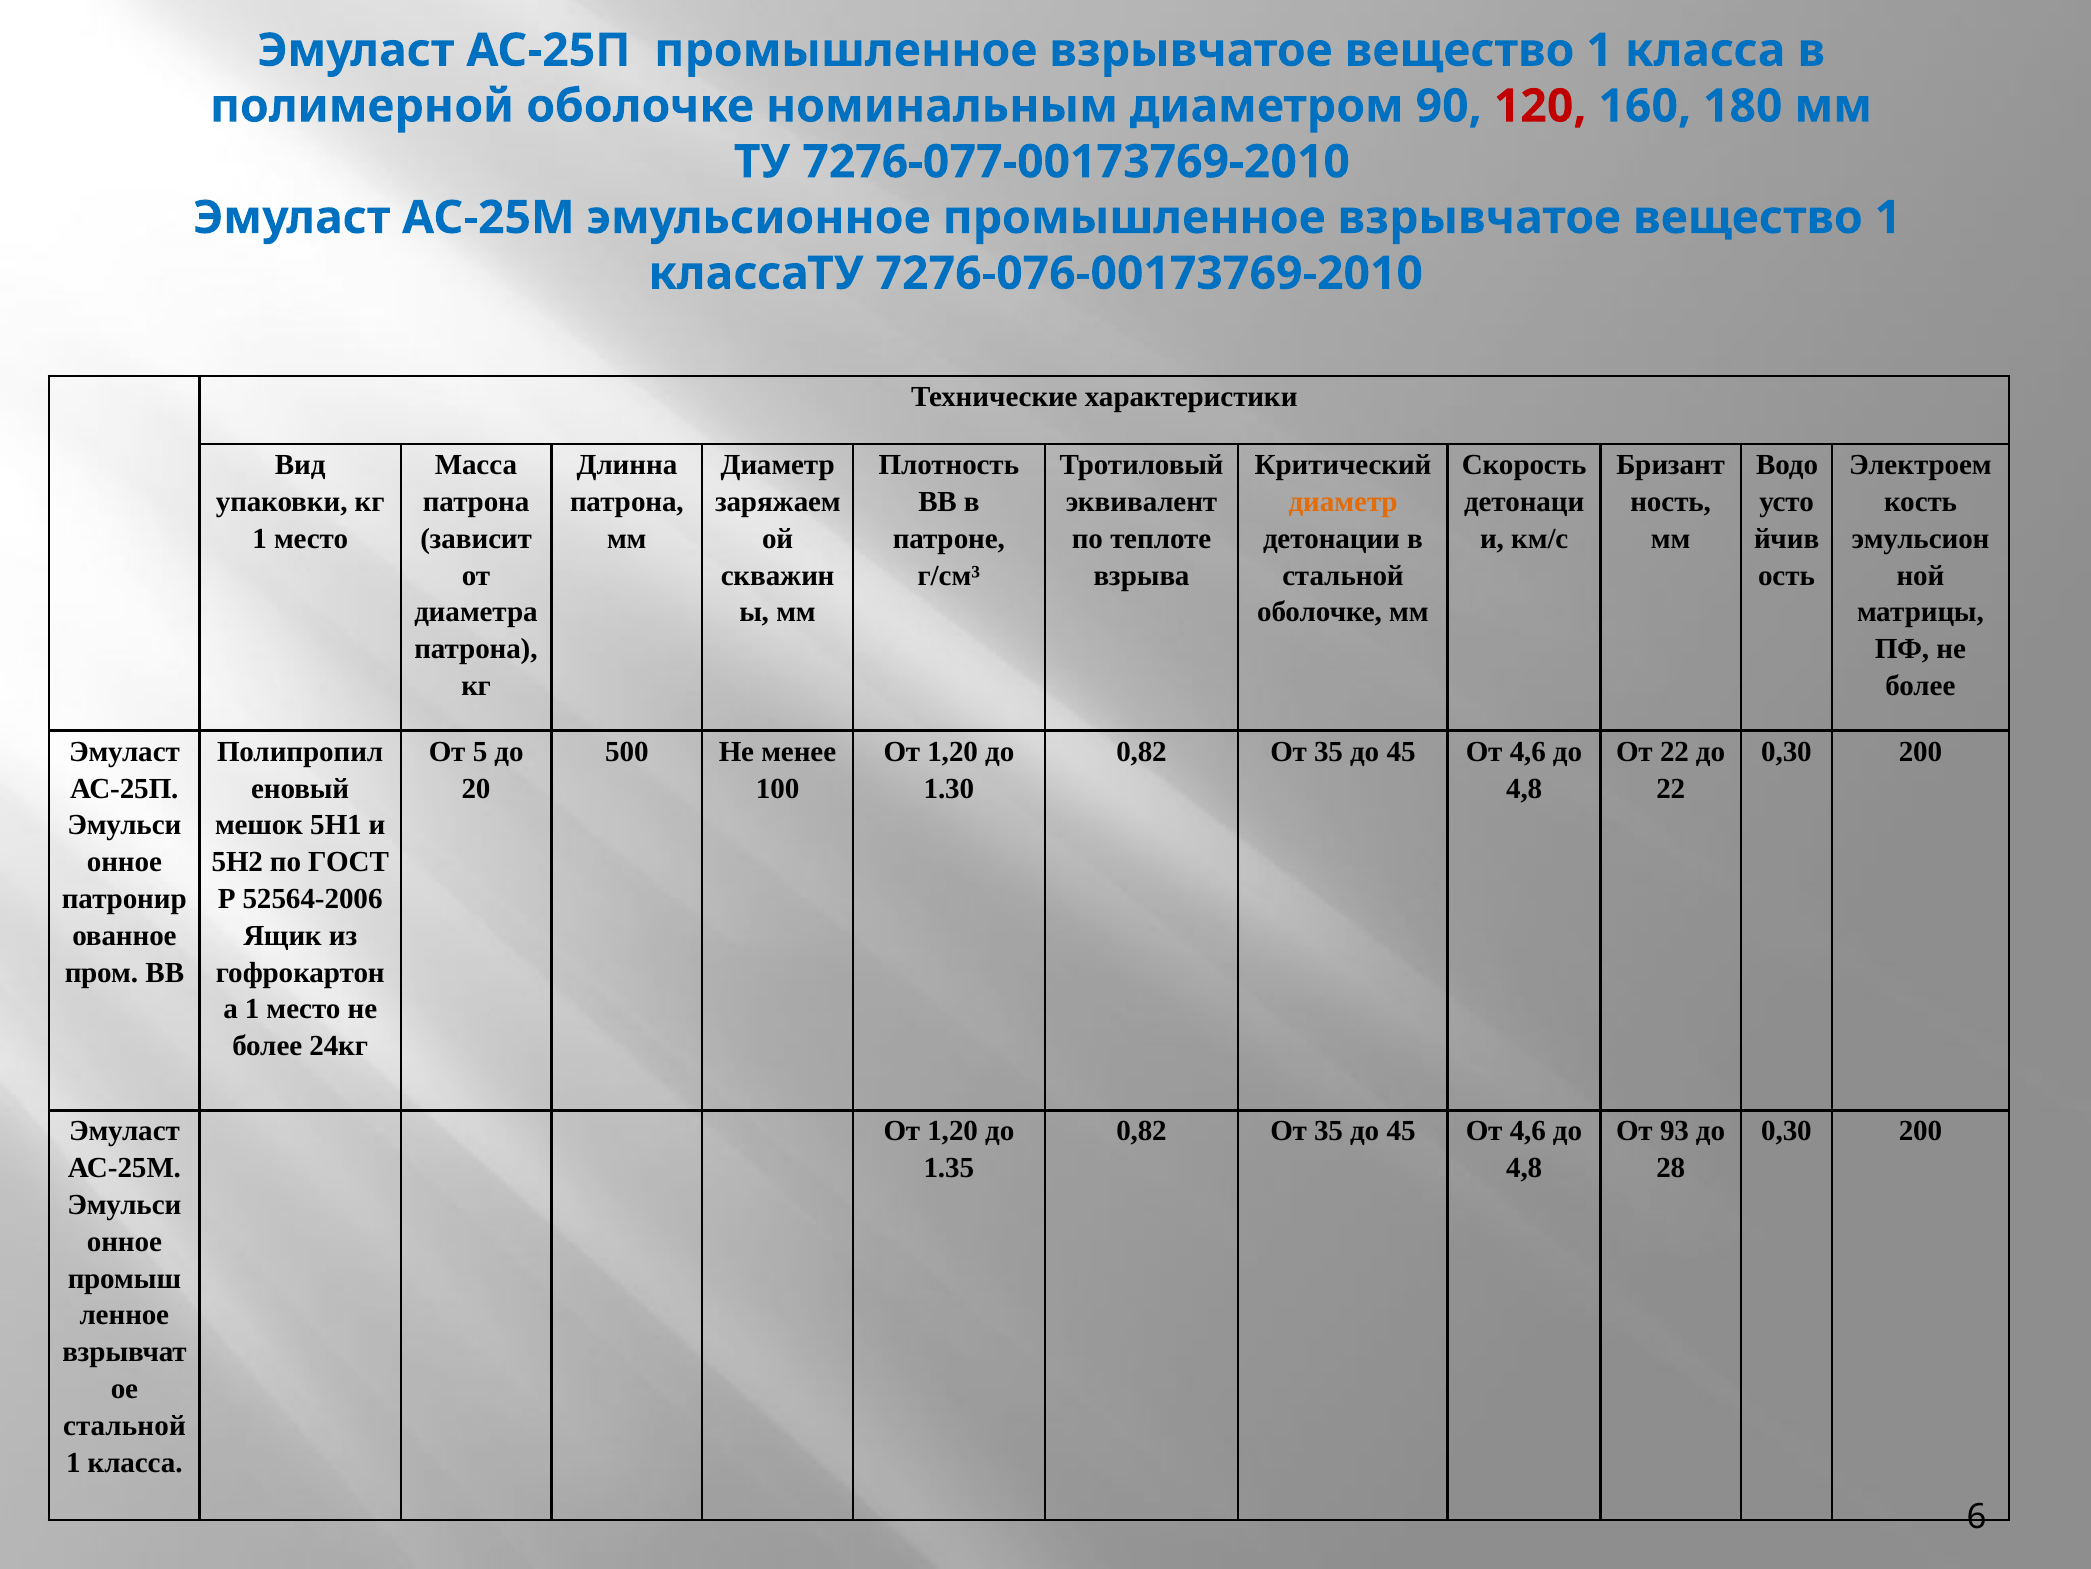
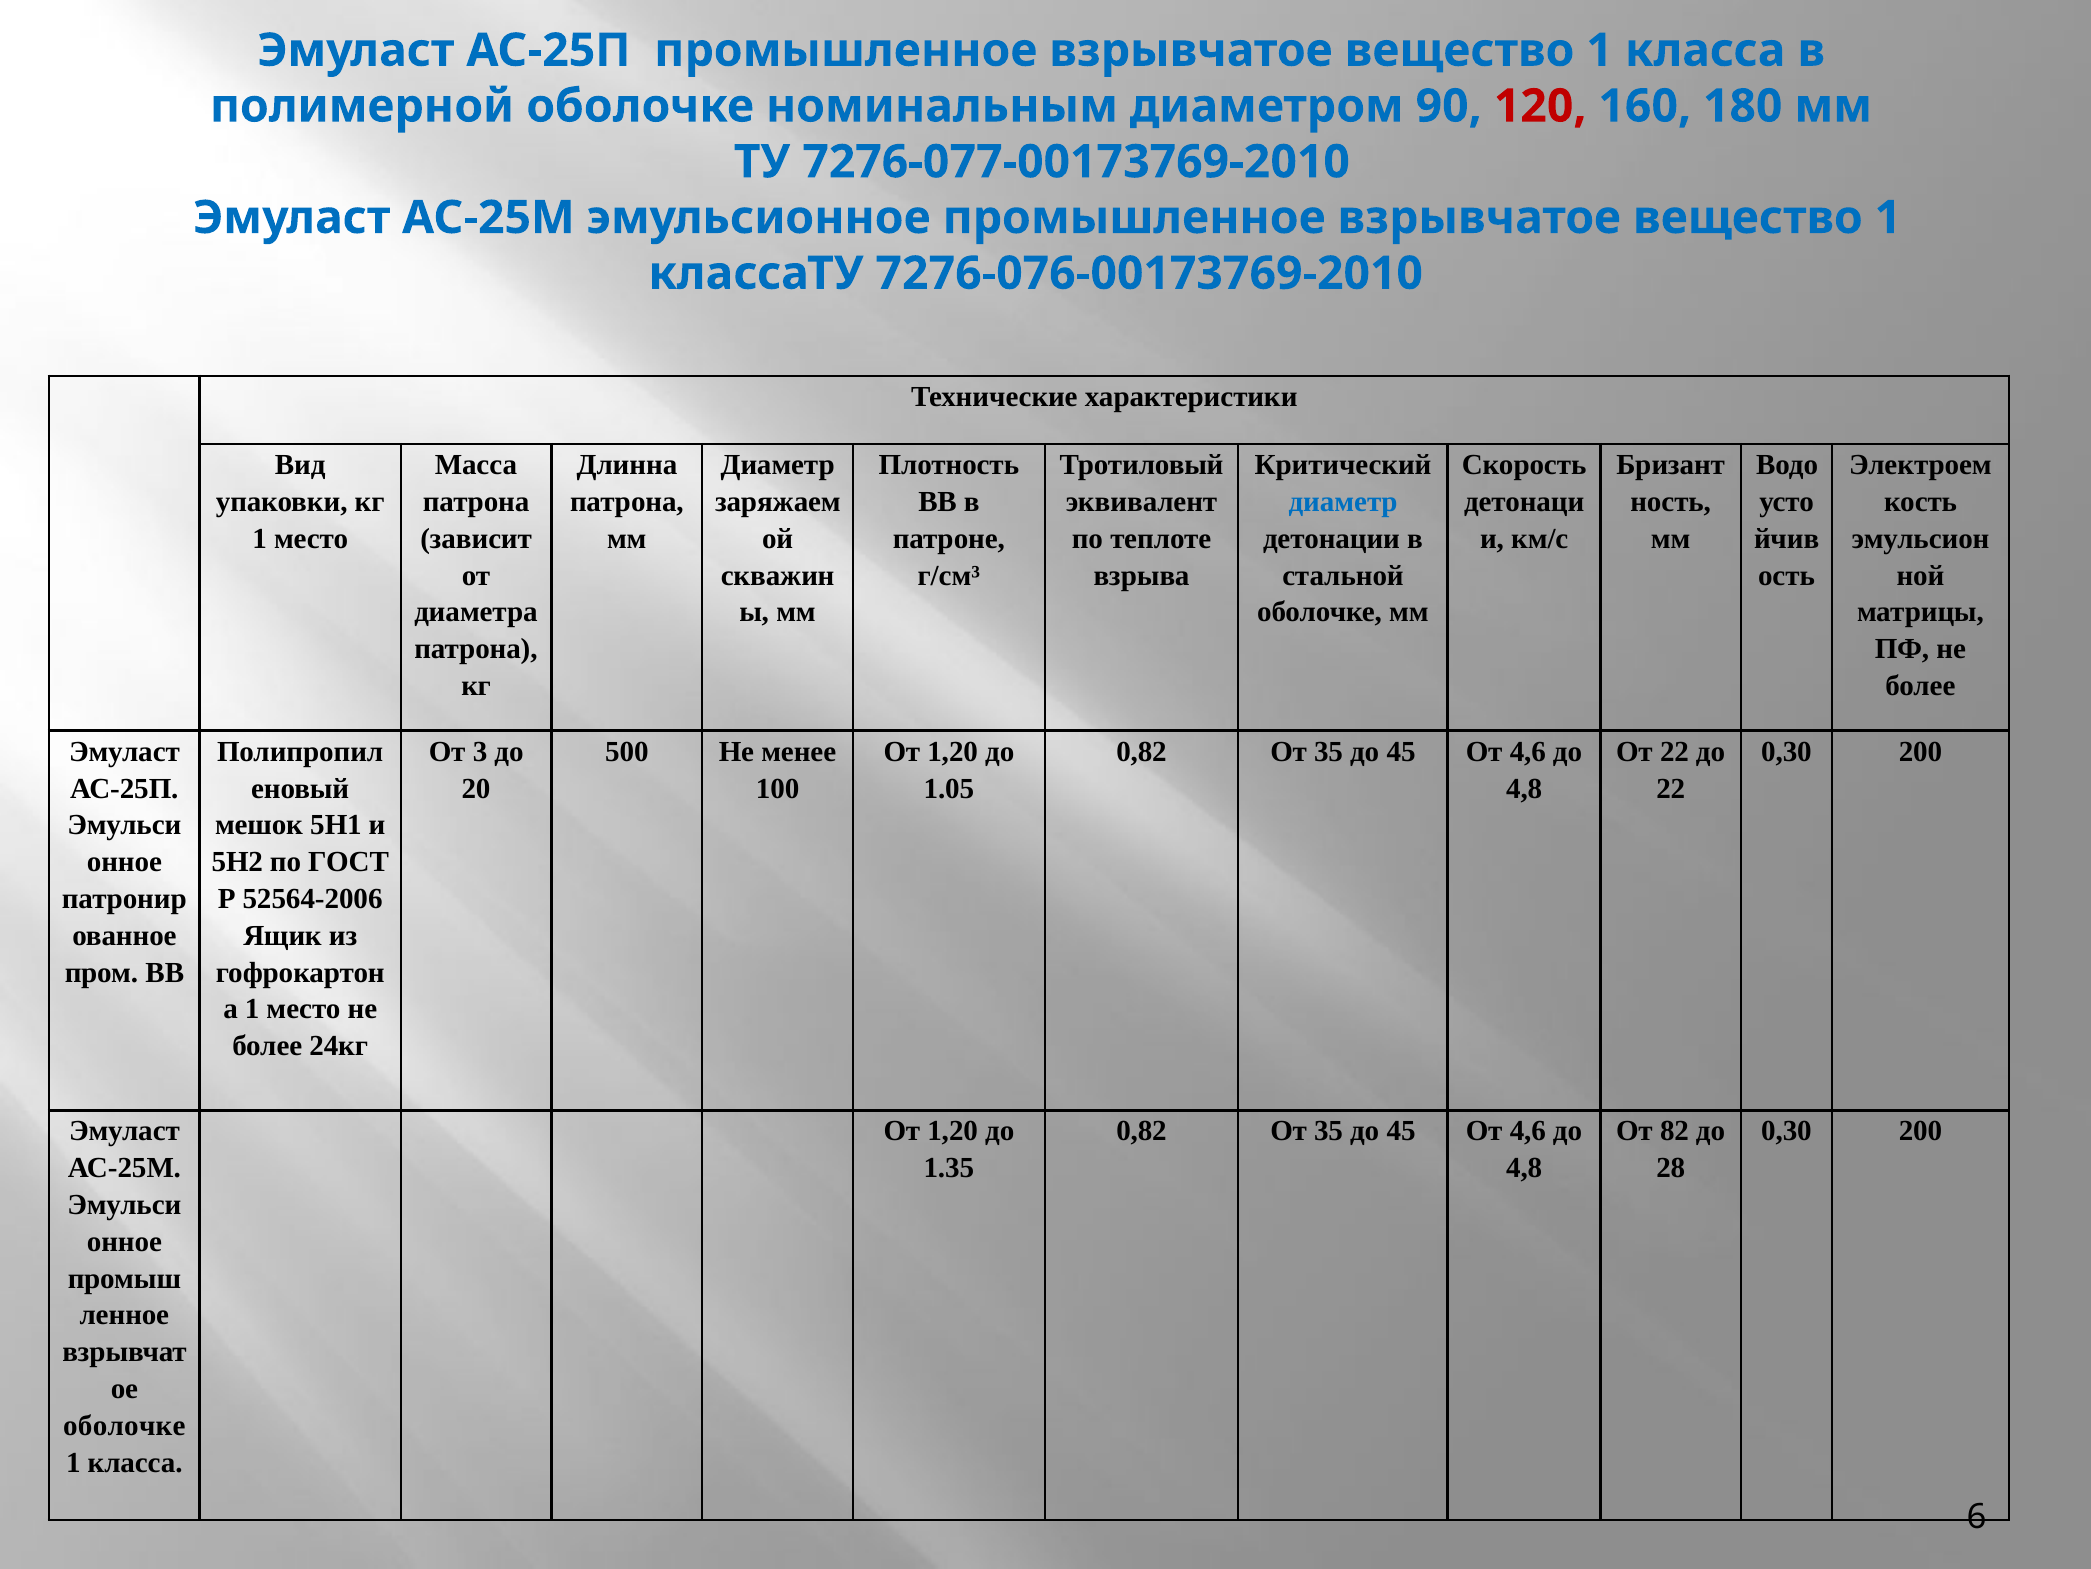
диаметр colour: orange -> blue (1343, 502)
5: 5 -> 3 (480, 751)
1.30: 1.30 -> 1.05 (949, 788)
93: 93 -> 82 (1674, 1131)
стальной: стальной -> оболочке (124, 1425)
